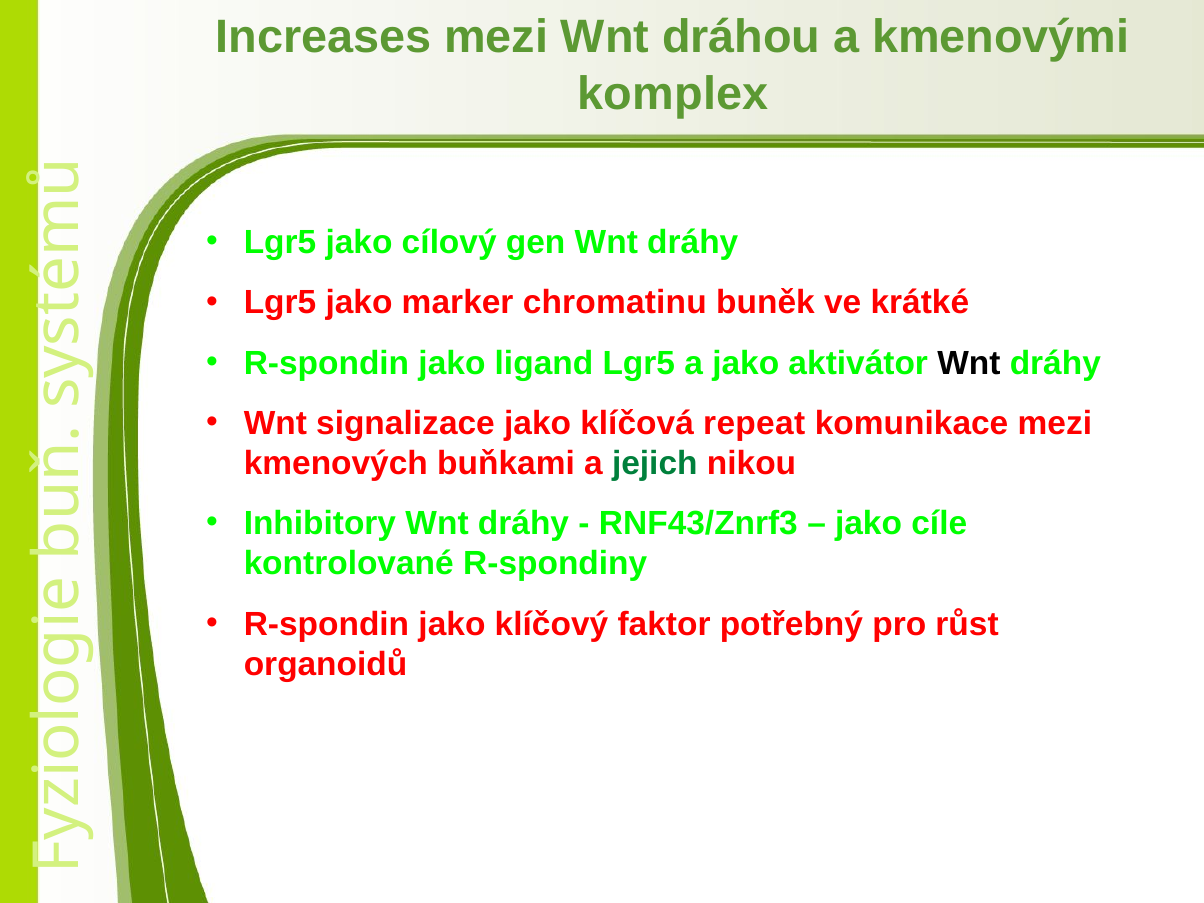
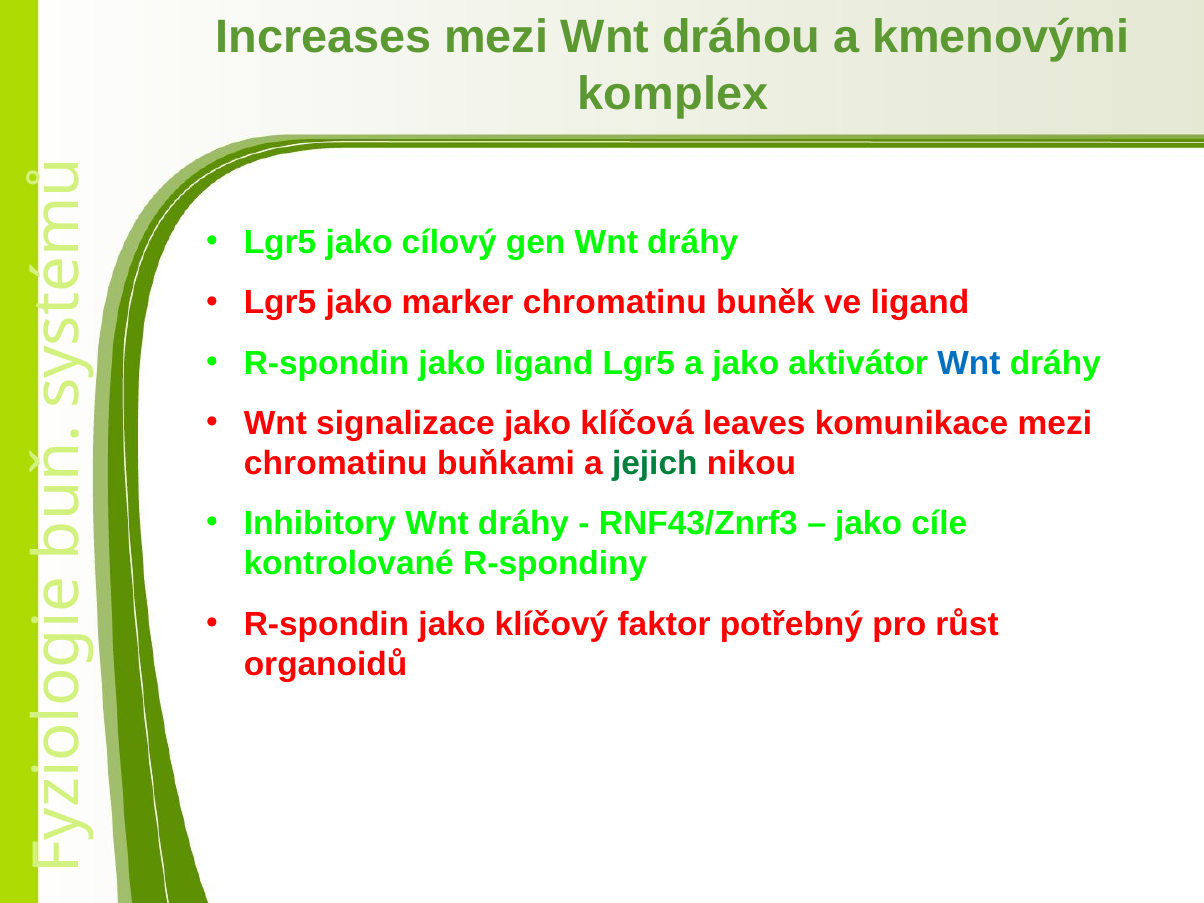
ve krátké: krátké -> ligand (920, 303)
Wnt colour: black -> blue (969, 363)
repeat: repeat -> leaves (754, 423)
kmenových: kmenových -> chromatinu (336, 463)
